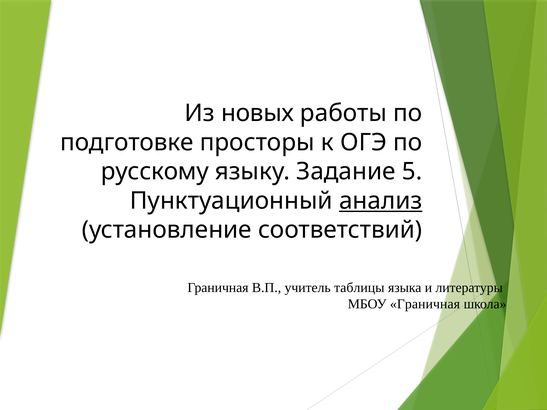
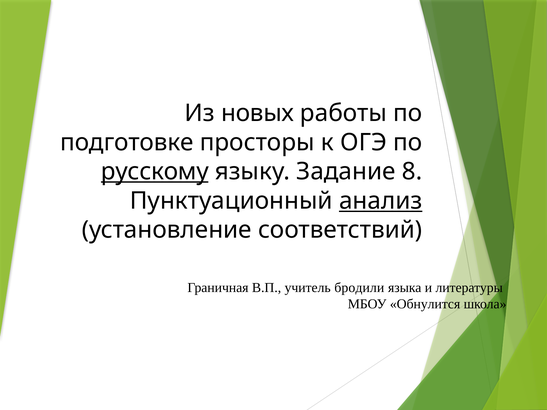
русскому underline: none -> present (155, 172)
5: 5 -> 8 (412, 172)
таблицы: таблицы -> бродили (359, 288)
МБОУ Граничная: Граничная -> Обнулится (425, 304)
